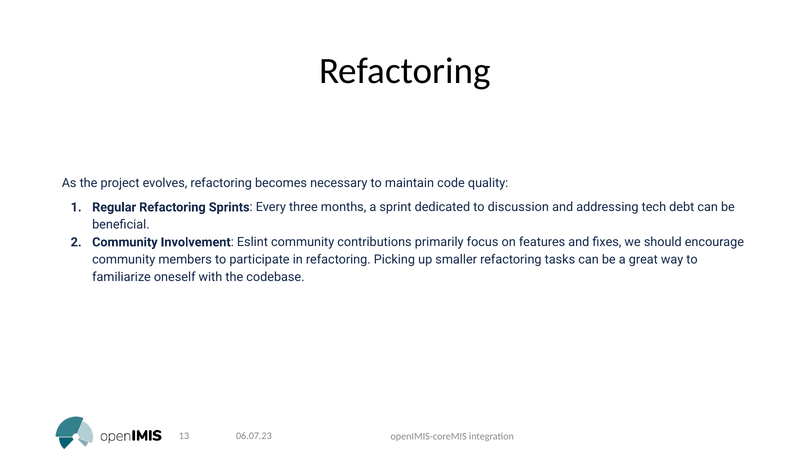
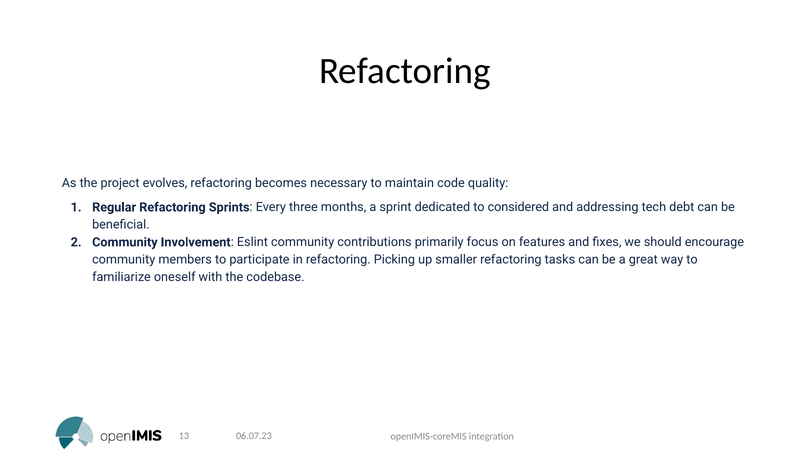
discussion: discussion -> considered (518, 207)
